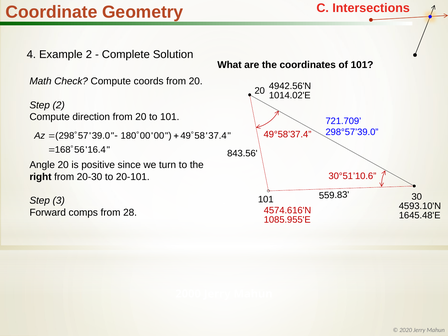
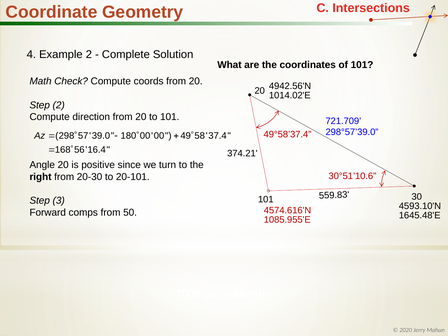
843.56: 843.56 -> 374.21 (242, 154)
28: 28 -> 50 (130, 213)
